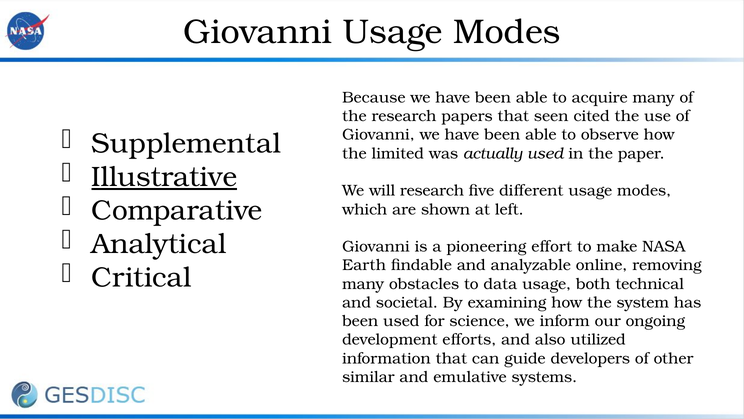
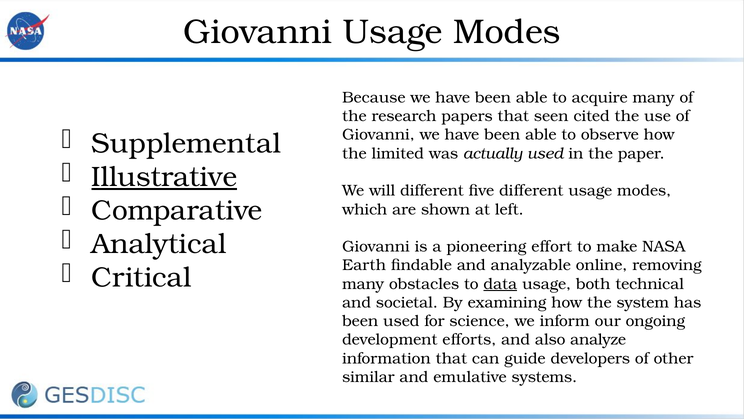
will research: research -> different (432, 191)
data underline: none -> present (500, 284)
utilized: utilized -> analyze (598, 339)
